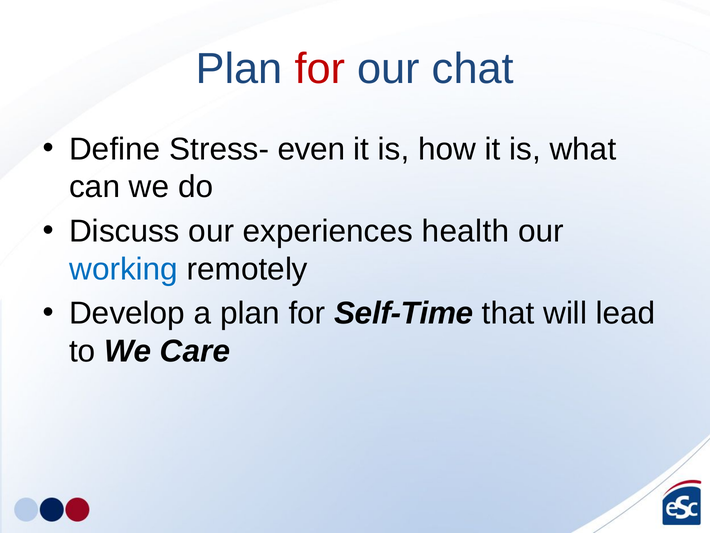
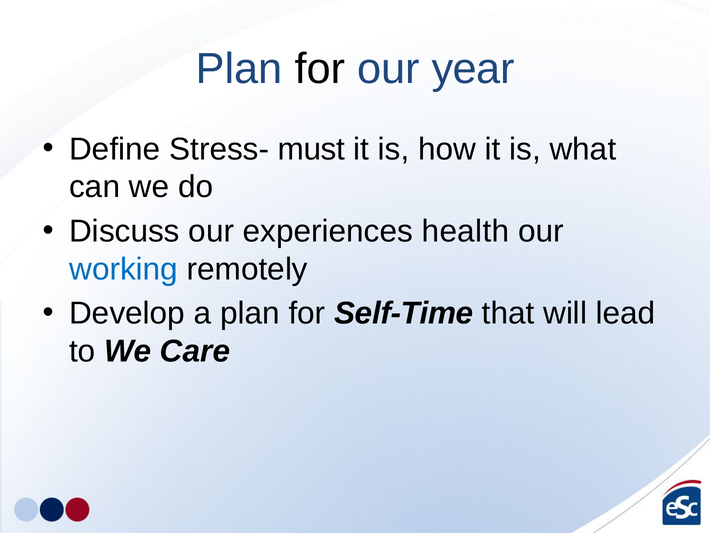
for colour: red -> black (320, 69)
chat: chat -> year (473, 69)
even: even -> must (311, 149)
